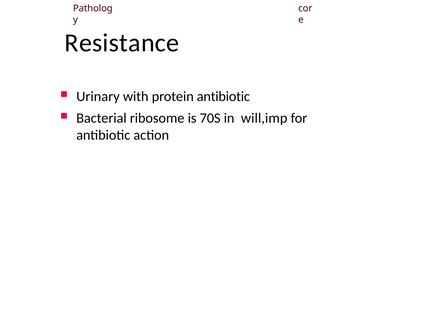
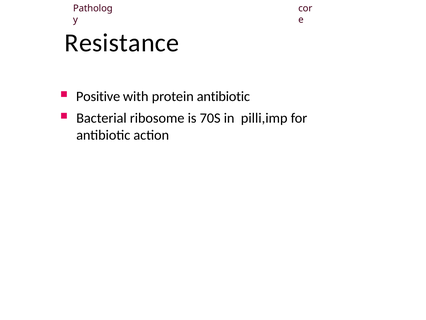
Urinary: Urinary -> Positive (98, 96)
will,imp: will,imp -> pilli,imp (264, 118)
